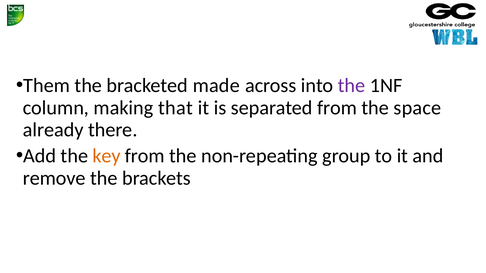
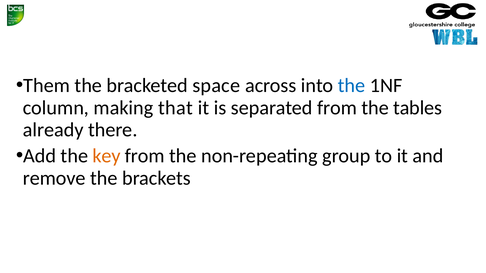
made: made -> space (216, 86)
the colour: purple -> blue (352, 86)
space: space -> tables (418, 108)
